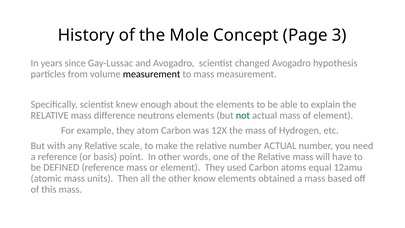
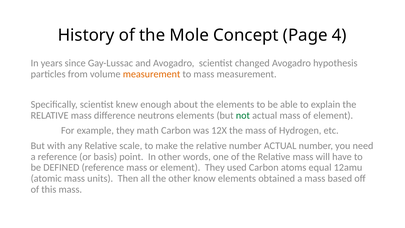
3: 3 -> 4 (339, 35)
measurement colour: black -> orange (152, 74)
atom: atom -> math (148, 130)
